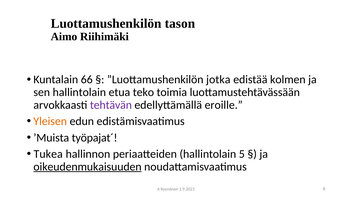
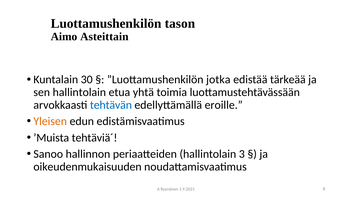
Riihimäki: Riihimäki -> Asteittain (104, 37)
66: 66 -> 30 (87, 80)
kolmen: kolmen -> tärkeää (288, 80)
teko: teko -> yhtä (143, 92)
tehtävän colour: purple -> blue (111, 105)
työpajat´: työpajat´ -> tehtäviä´ (95, 138)
Tukea: Tukea -> Sanoo (48, 154)
5: 5 -> 3 (242, 154)
oikeudenmukaisuuden underline: present -> none (87, 167)
